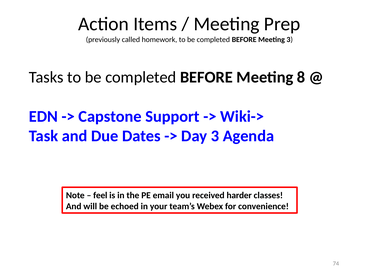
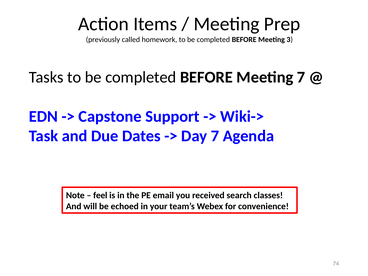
Meeting 8: 8 -> 7 (301, 77)
Day 3: 3 -> 7 (215, 136)
harder: harder -> search (239, 195)
